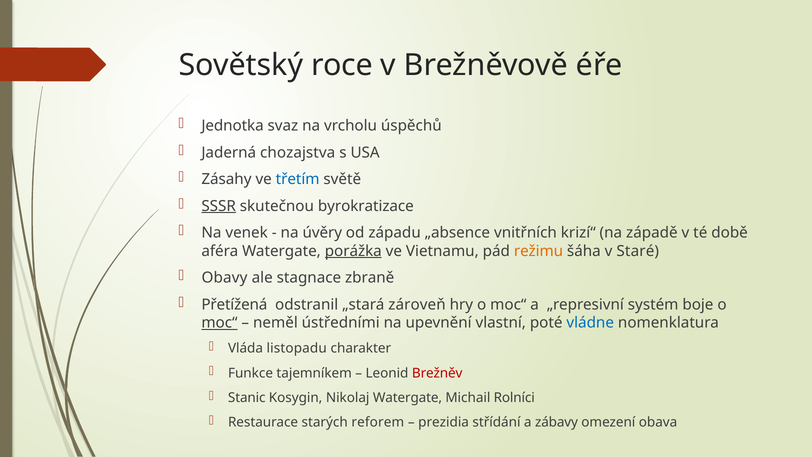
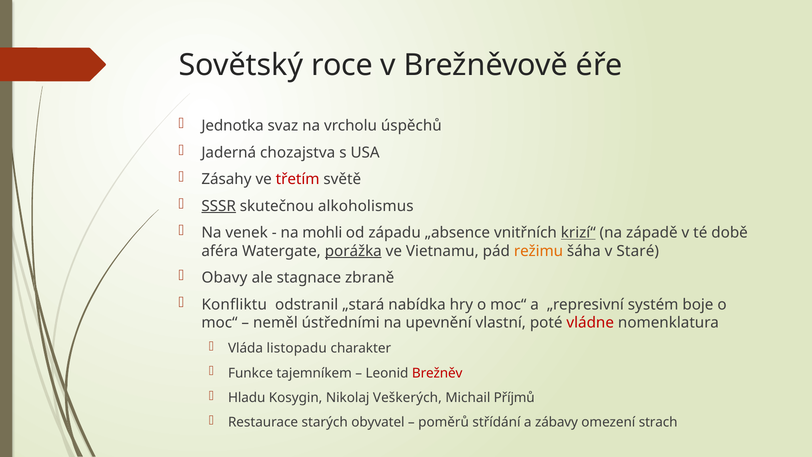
třetím colour: blue -> red (298, 179)
byrokratizace: byrokratizace -> alkoholismus (366, 206)
úvěry: úvěry -> mohli (322, 233)
krizí“ underline: none -> present (578, 233)
Přetížená: Přetížená -> Konfliktu (234, 304)
zároveň: zároveň -> nabídka (417, 304)
moc“ underline: present -> none (219, 323)
vládne colour: blue -> red (590, 323)
Stanic: Stanic -> Hladu (247, 398)
Nikolaj Watergate: Watergate -> Veškerých (407, 398)
Rolníci: Rolníci -> Příjmů (514, 398)
reforem: reforem -> obyvatel (378, 422)
prezidia: prezidia -> poměrů (444, 422)
obava: obava -> strach (658, 422)
